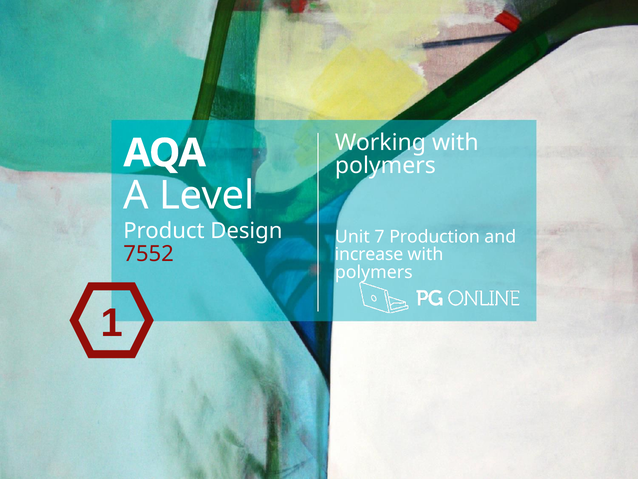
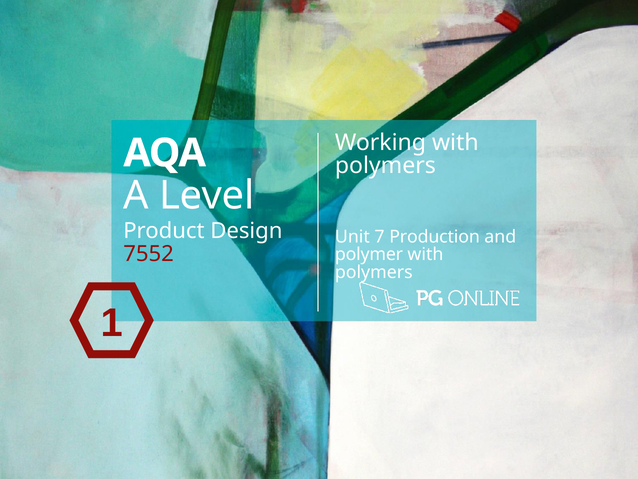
increase: increase -> polymer (369, 254)
